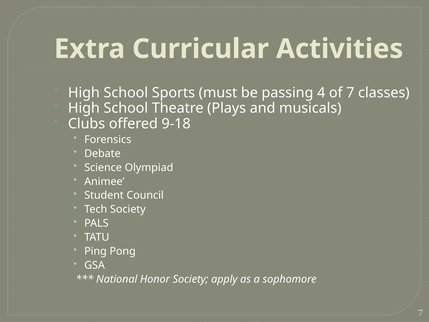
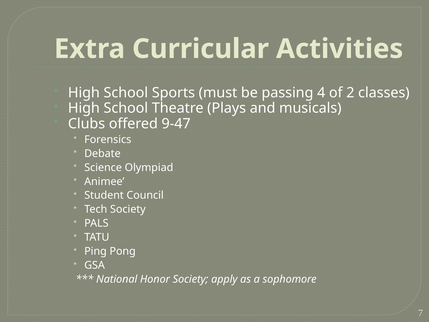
of 7: 7 -> 2 (350, 93)
9-18: 9-18 -> 9-47 (176, 124)
